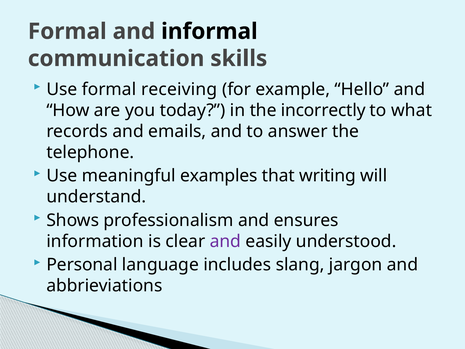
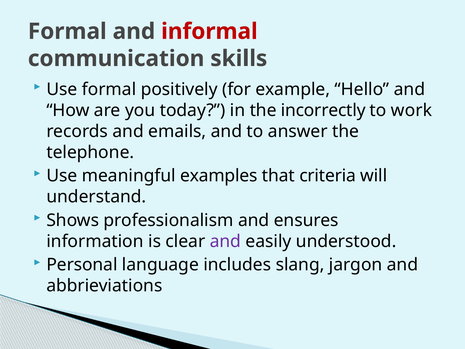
informal colour: black -> red (209, 31)
receiving: receiving -> positively (179, 89)
what: what -> work (412, 110)
writing: writing -> criteria (328, 176)
